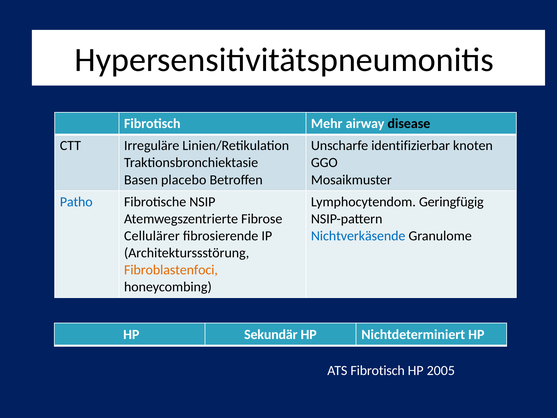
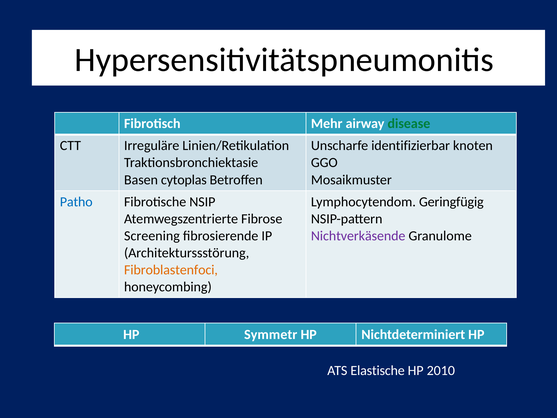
disease colour: black -> green (409, 124)
placebo: placebo -> cytoplas (184, 180)
Cellulärer: Cellulärer -> Screening (152, 236)
Nichtverkäsende colour: blue -> purple (358, 236)
Sekundär: Sekundär -> Symmetr (271, 334)
ATS Fibrotisch: Fibrotisch -> Elastische (378, 370)
2005: 2005 -> 2010 (441, 370)
